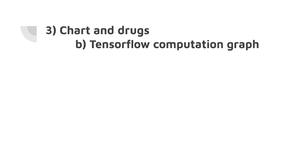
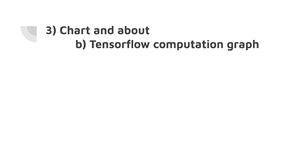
drugs: drugs -> about (134, 30)
